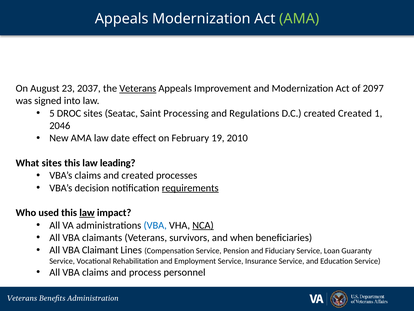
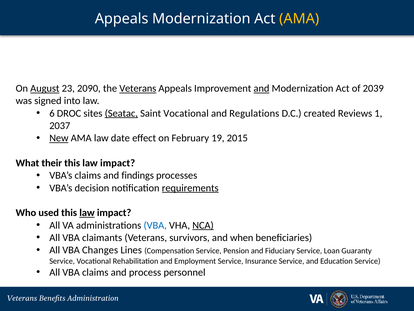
AMA colour: light green -> yellow (299, 19)
August underline: none -> present (45, 88)
2037: 2037 -> 2090 (89, 88)
and underline: none -> present (261, 88)
2097: 2097 -> 2039 (373, 88)
5: 5 -> 6 (52, 113)
Seatac underline: none -> present (121, 113)
Saint Processing: Processing -> Vocational (186, 113)
created Created: Created -> Reviews (355, 113)
2046: 2046 -> 2037 (60, 126)
New underline: none -> present (59, 138)
2010: 2010 -> 2015 (237, 138)
What sites: sites -> their (52, 163)
leading: leading -> impact (118, 163)
and created: created -> findings (138, 175)
Claimant: Claimant -> Changes (100, 250)
